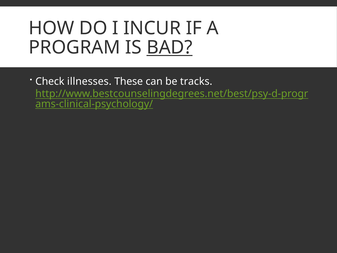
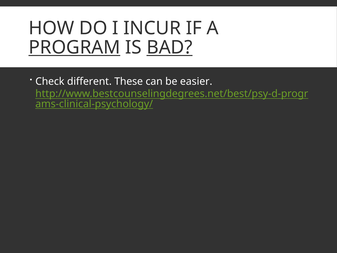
PROGRAM underline: none -> present (74, 47)
illnesses: illnesses -> different (89, 81)
tracks: tracks -> easier (196, 81)
